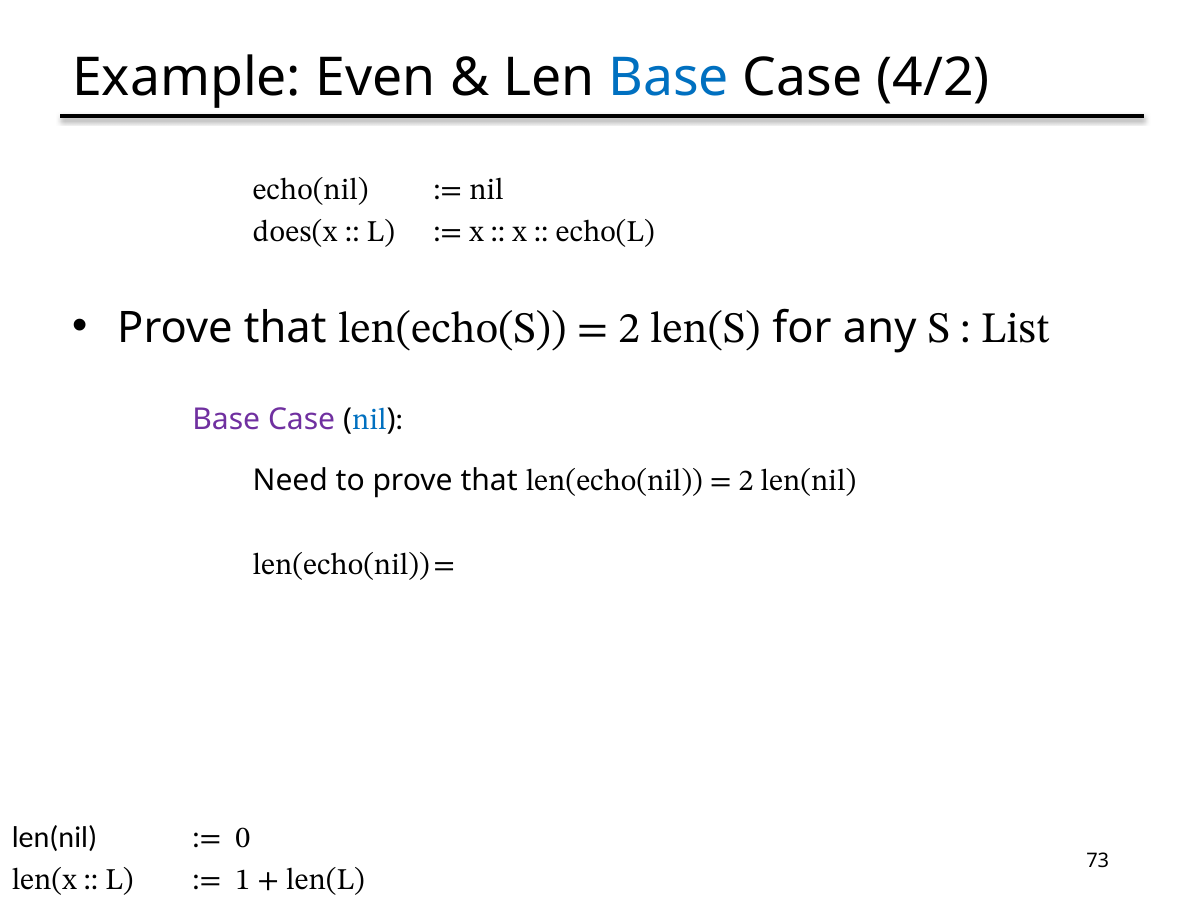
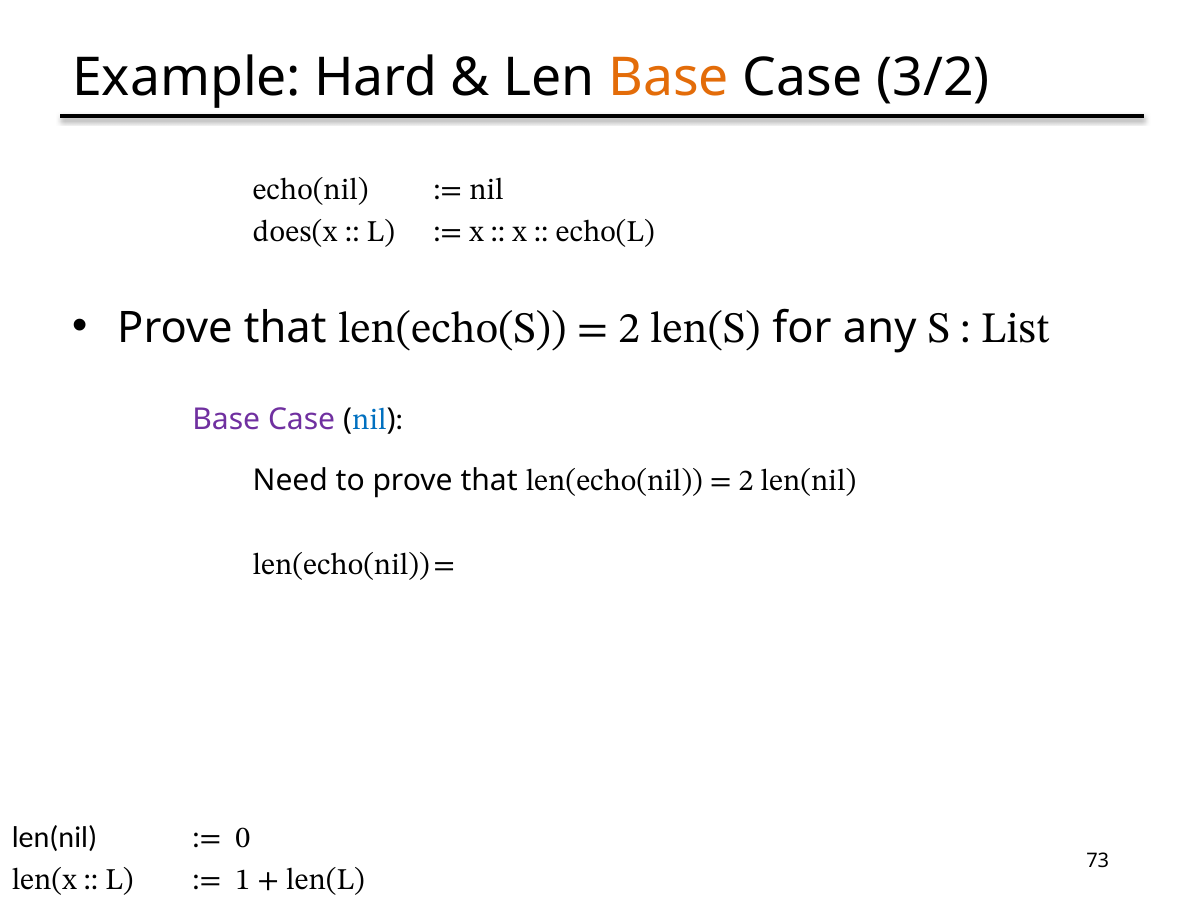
Even: Even -> Hard (376, 78)
Base colour: blue -> orange (669, 78)
4/2: 4/2 -> 3/2 (933, 78)
